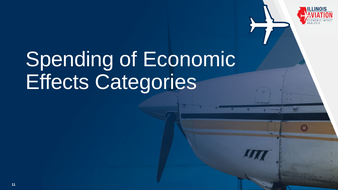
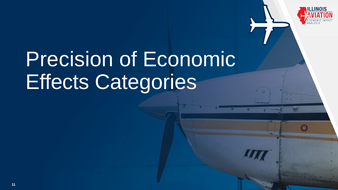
Spending: Spending -> Precision (70, 59)
